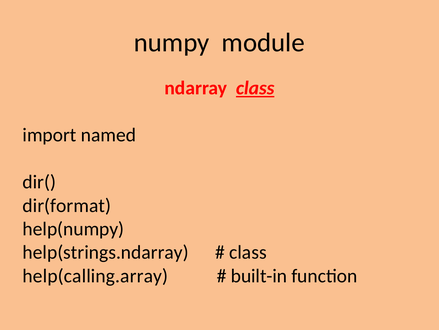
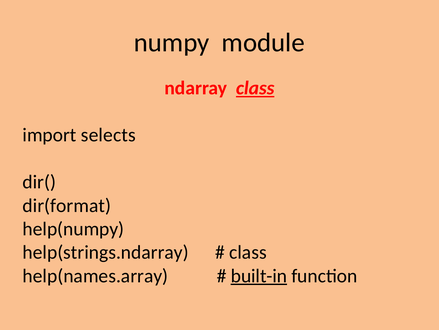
named: named -> selects (108, 135)
help(calling.array: help(calling.array -> help(names.array (95, 275)
built-in underline: none -> present (259, 275)
